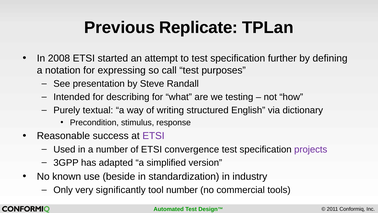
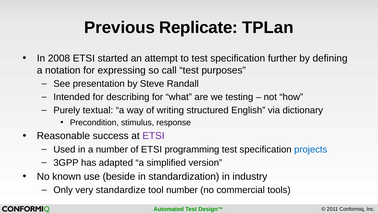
convergence: convergence -> programming (192, 149)
projects colour: purple -> blue (311, 149)
significantly: significantly -> standardize (121, 190)
